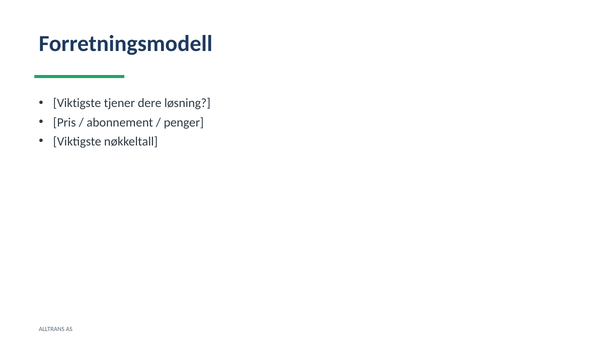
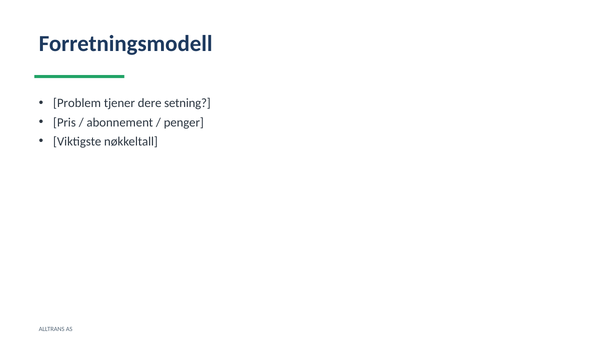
Viktigste: Viktigste -> Problem (77, 103)
løsning: løsning -> setning (187, 103)
